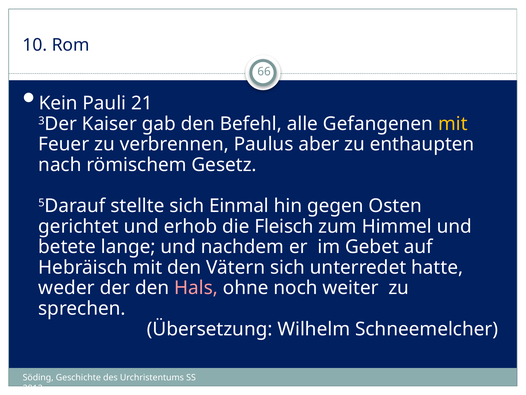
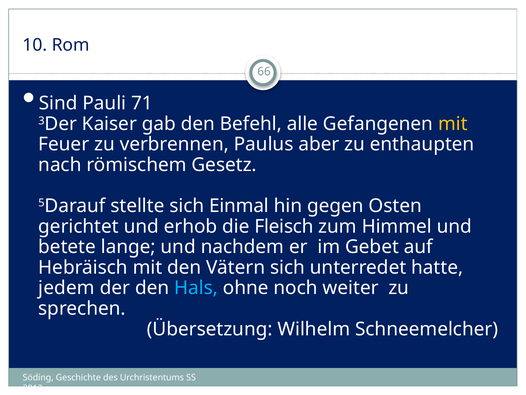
Kein: Kein -> Sind (58, 103)
21: 21 -> 71 (142, 103)
weder: weder -> jedem (67, 288)
Hals colour: pink -> light blue (196, 288)
